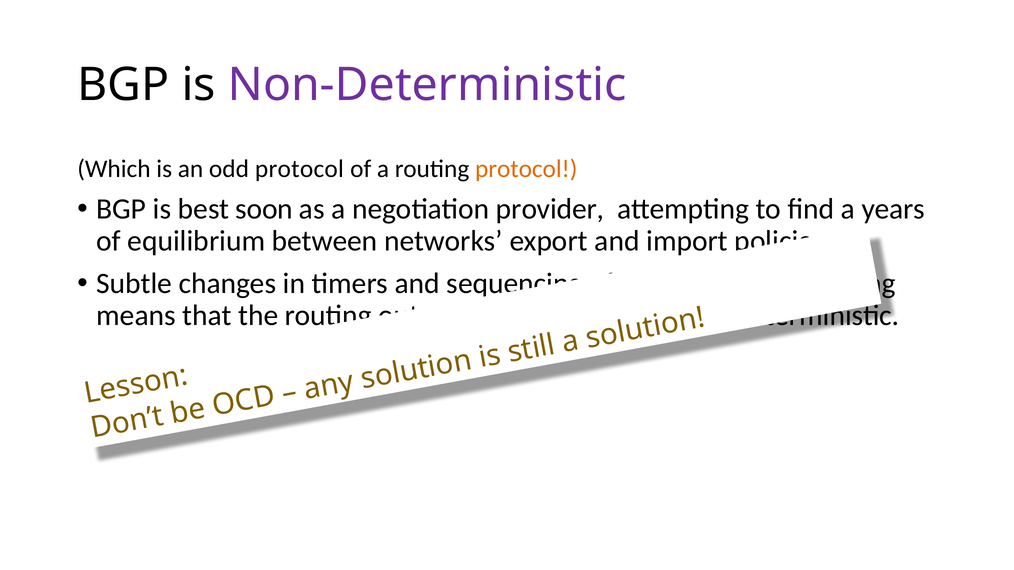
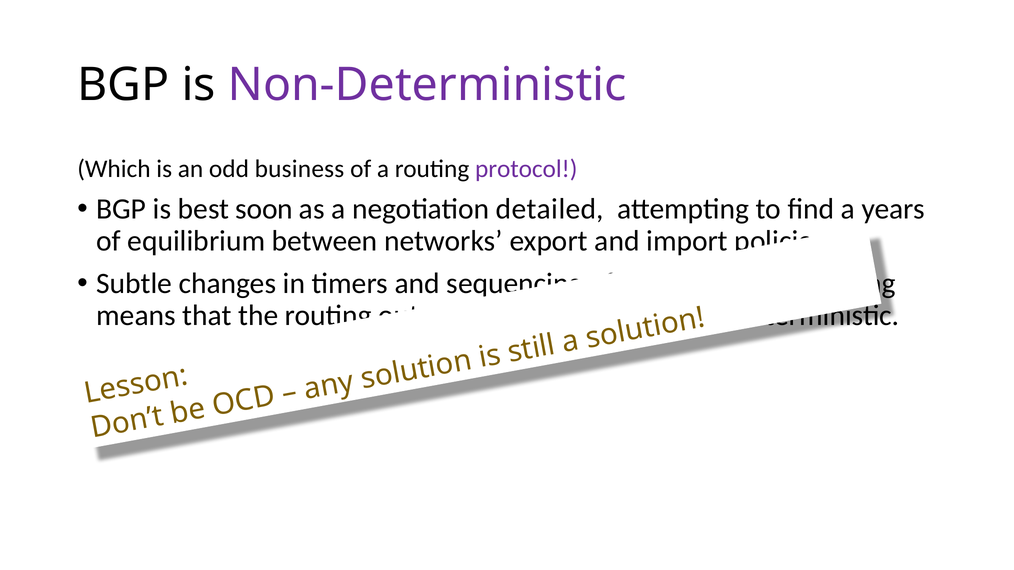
odd protocol: protocol -> business (299, 169)
protocol colour: orange -> purple (526, 169)
provider: provider -> detailed (550, 209)
